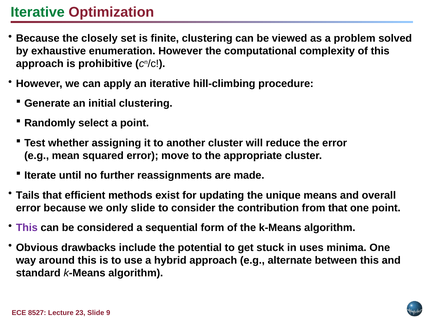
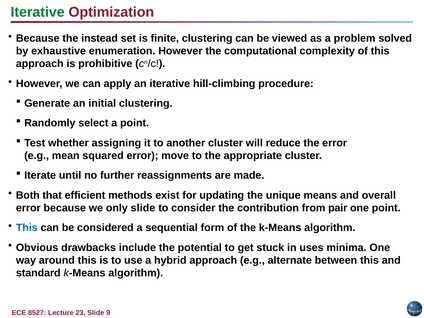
closely: closely -> instead (100, 38)
Tails: Tails -> Both (28, 195)
from that: that -> pair (338, 208)
This colour: purple -> blue (27, 228)
